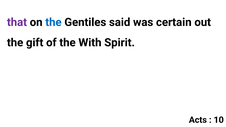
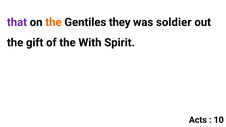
the colour: blue -> orange (53, 22)
said: said -> they (120, 22)
certain: certain -> soldier (174, 22)
